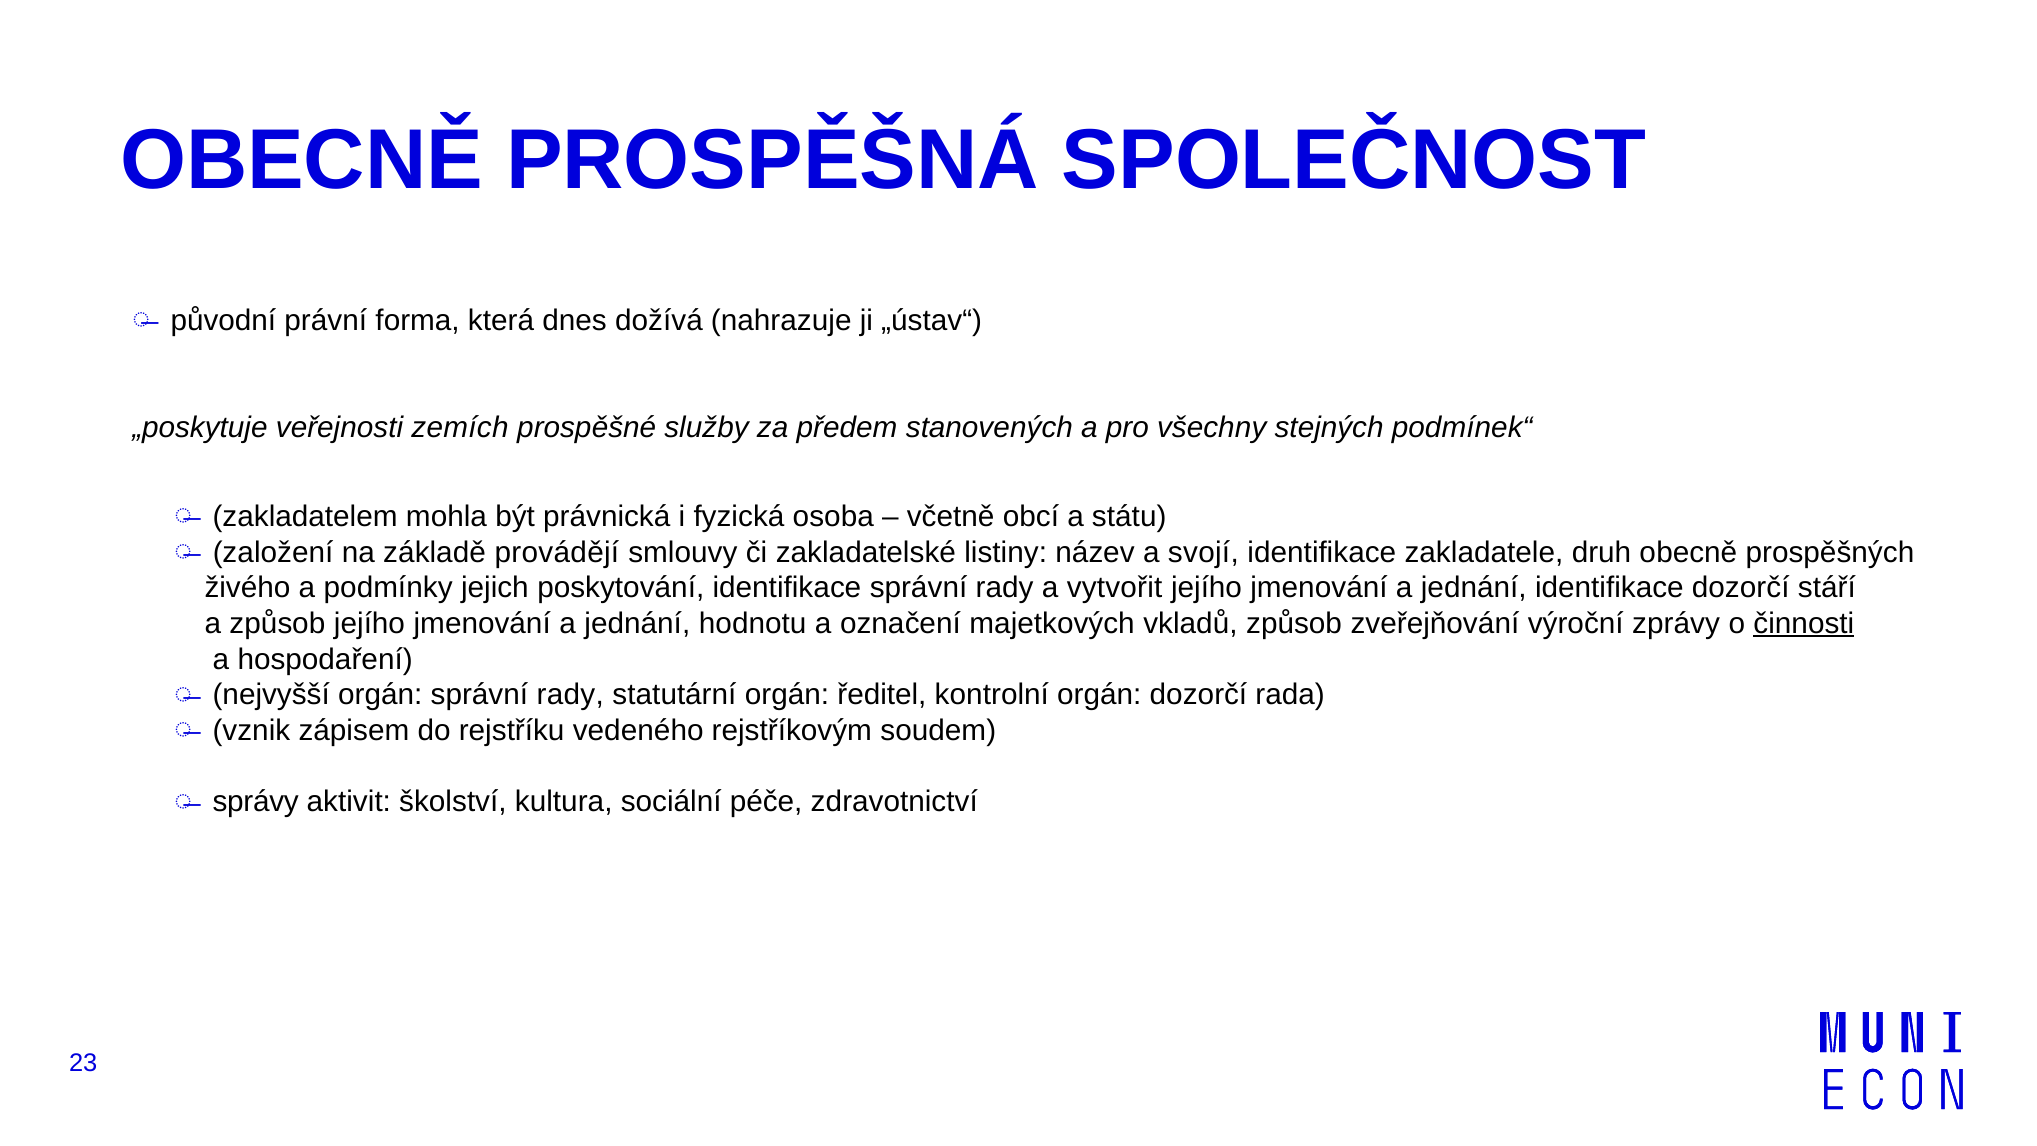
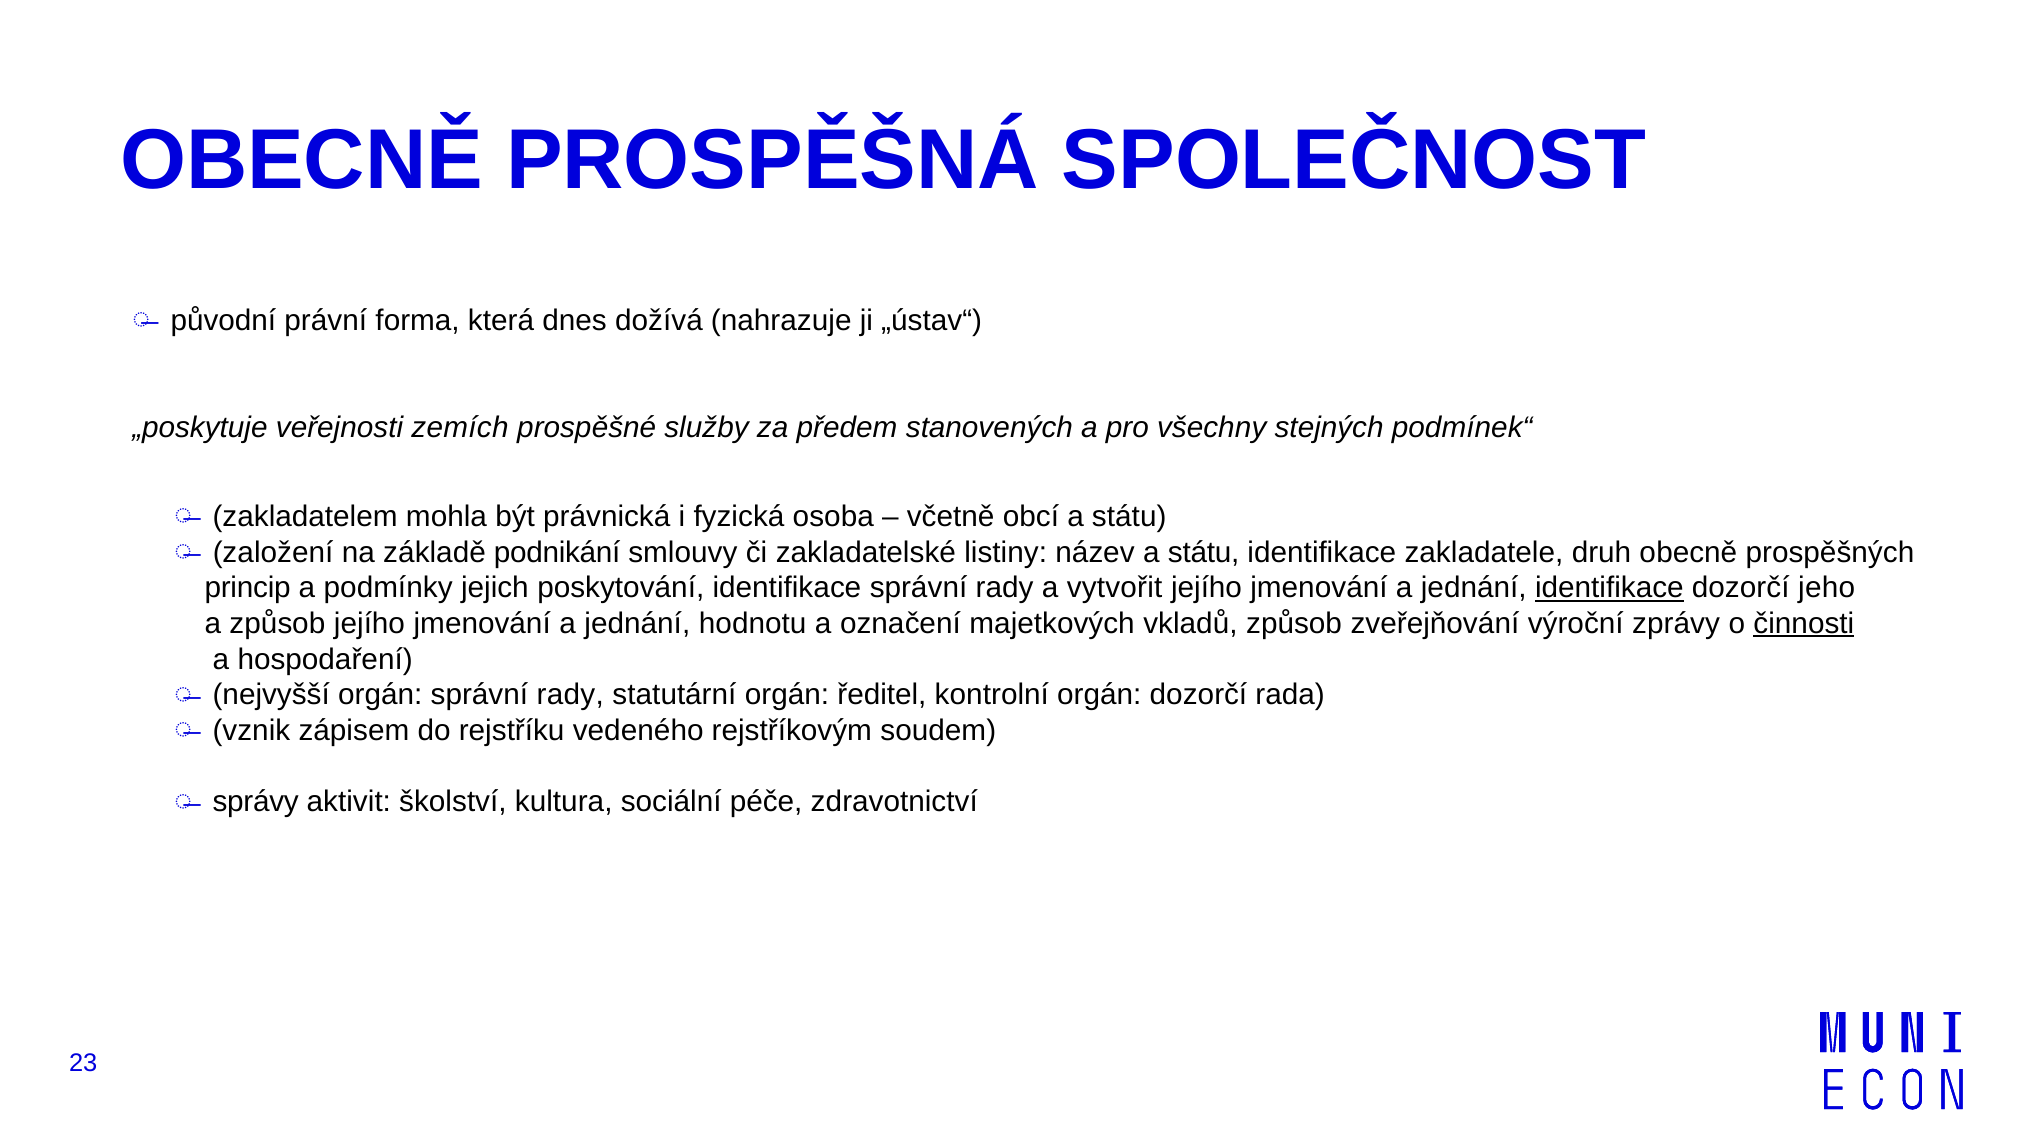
provádějí: provádějí -> podnikání (557, 552)
název a svojí: svojí -> státu (1204, 552)
živého: živého -> princip (248, 588)
identifikace underline: none -> present (1609, 588)
stáří: stáří -> jeho (1827, 588)
